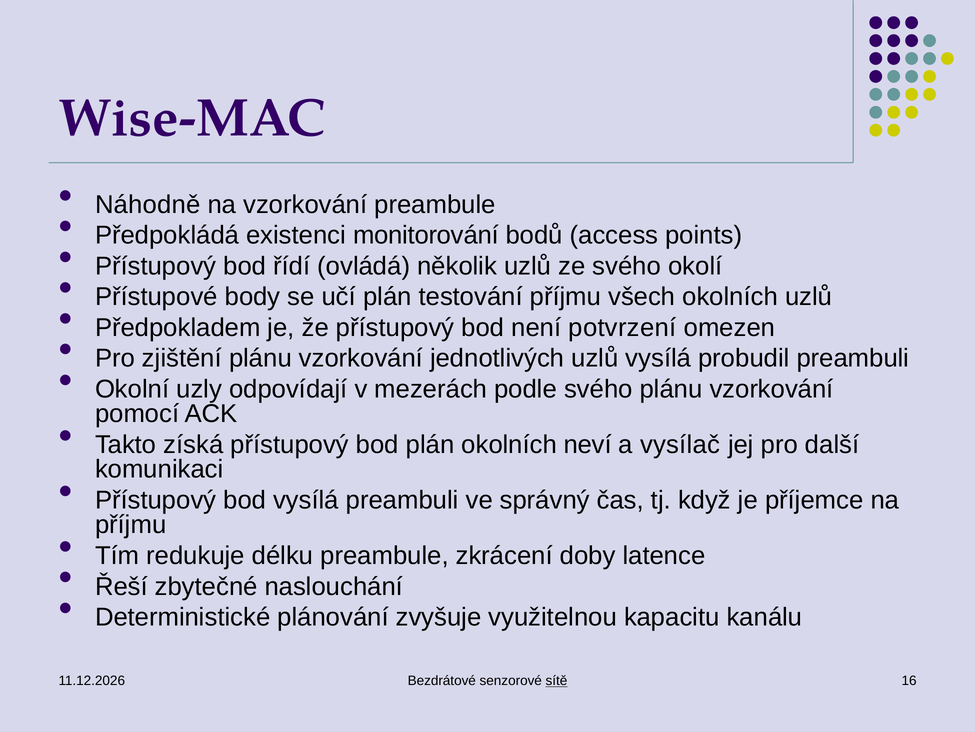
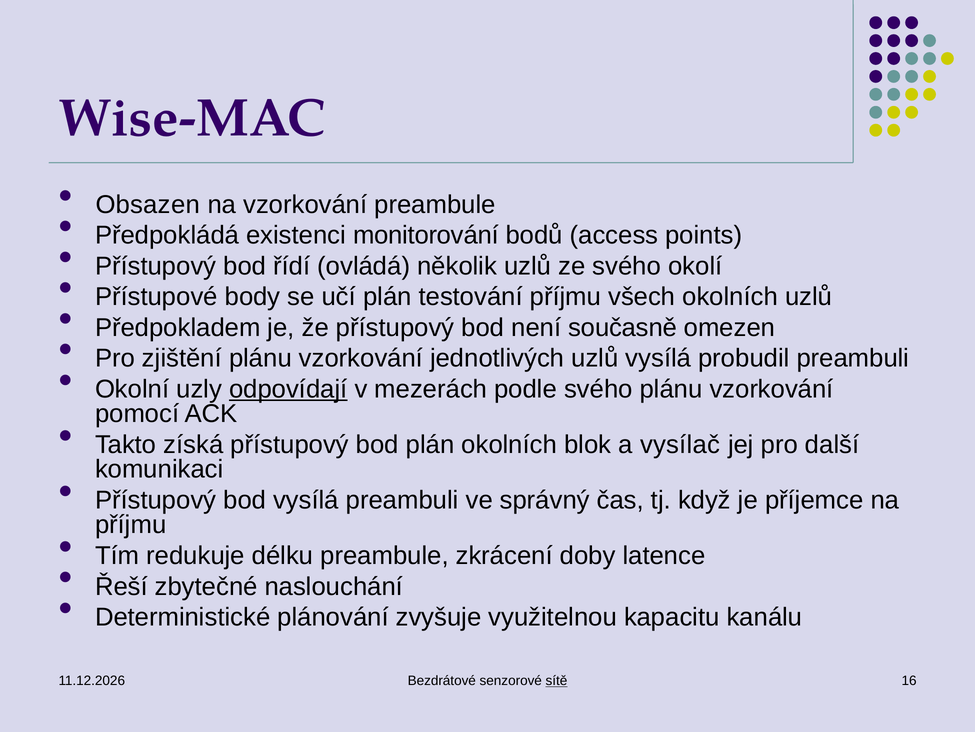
Náhodně: Náhodně -> Obsazen (148, 204)
potvrzení: potvrzení -> současně (623, 327)
odpovídají underline: none -> present (288, 389)
neví: neví -> blok (588, 444)
